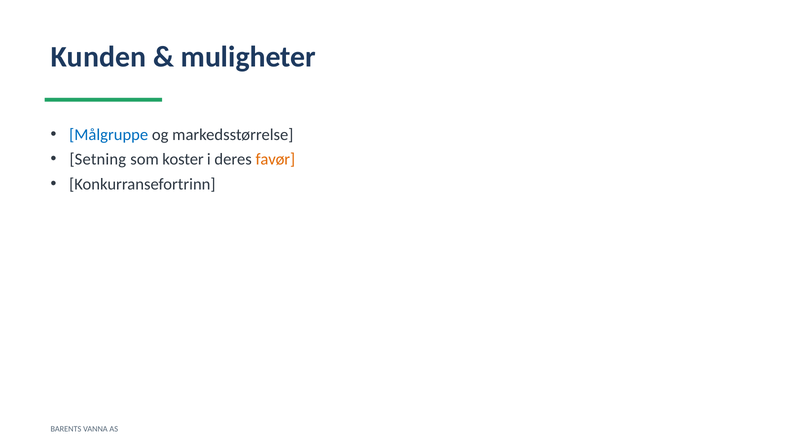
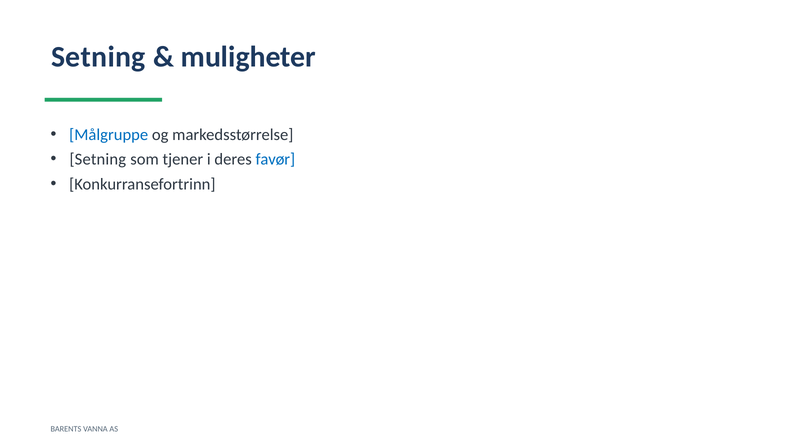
Kunden: Kunden -> Setning (98, 57)
koster: koster -> tjener (183, 160)
favør colour: orange -> blue (275, 160)
